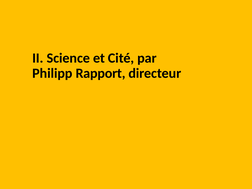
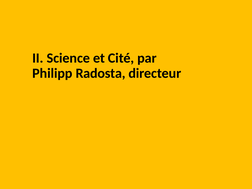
Rapport: Rapport -> Radosta (101, 73)
